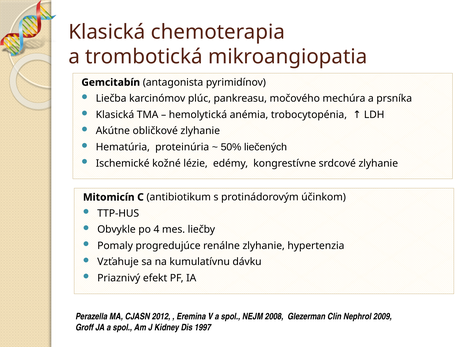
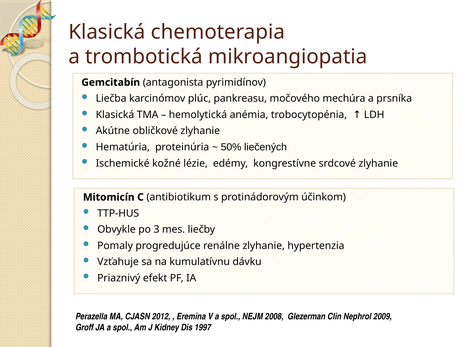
4: 4 -> 3 (156, 230)
